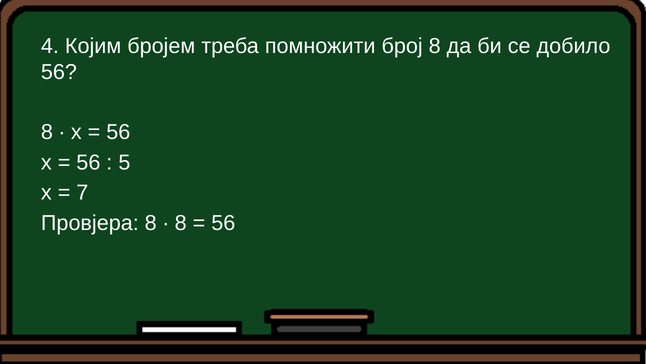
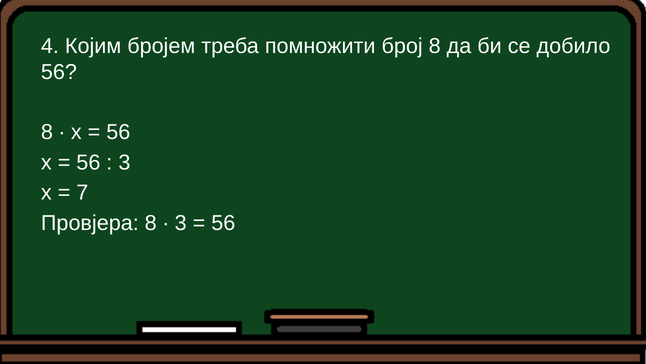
5: 5 -> 3 (124, 163)
8: 8 -> 3 (181, 223)
